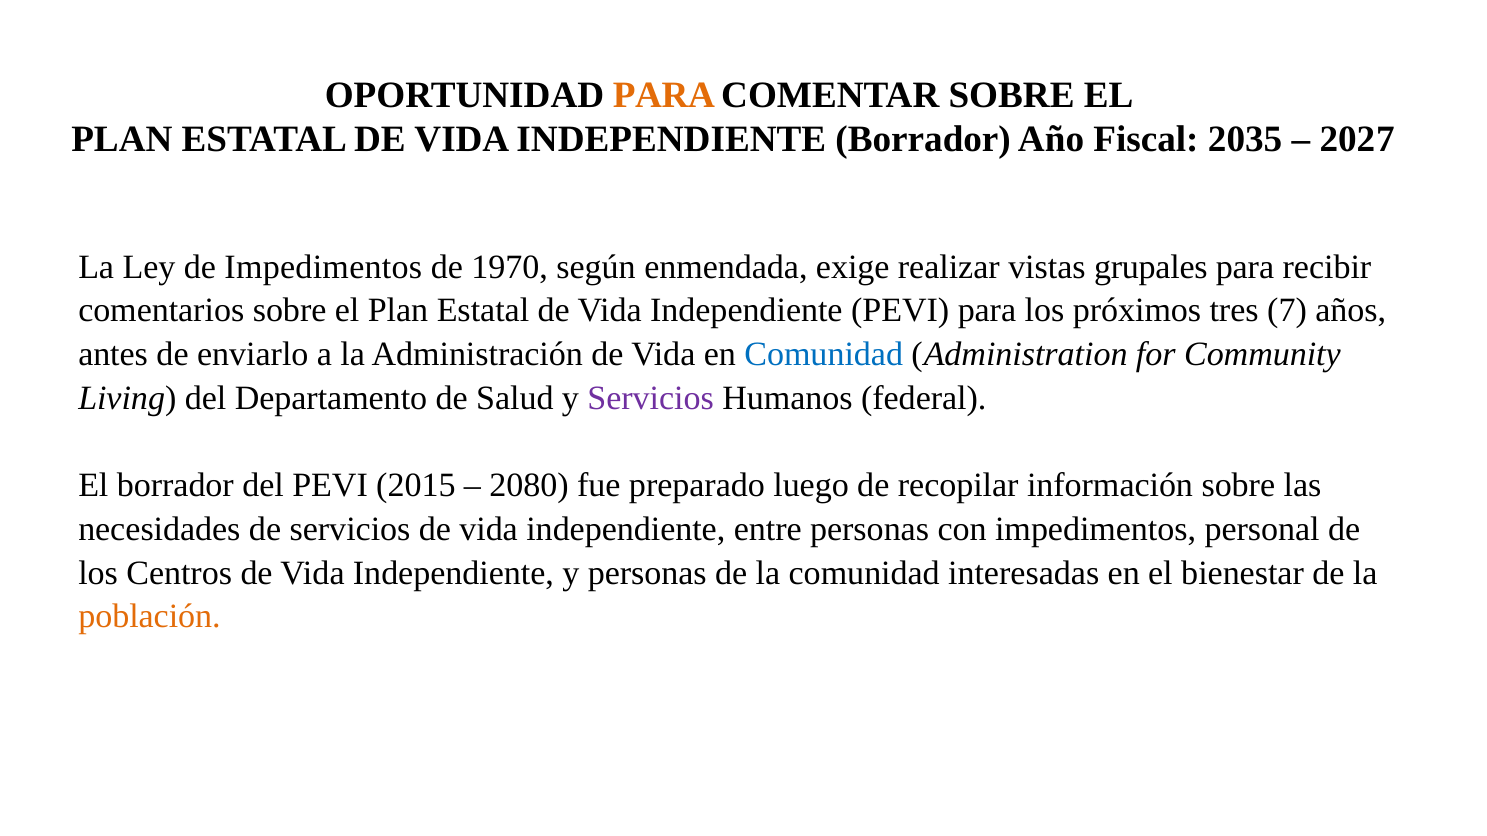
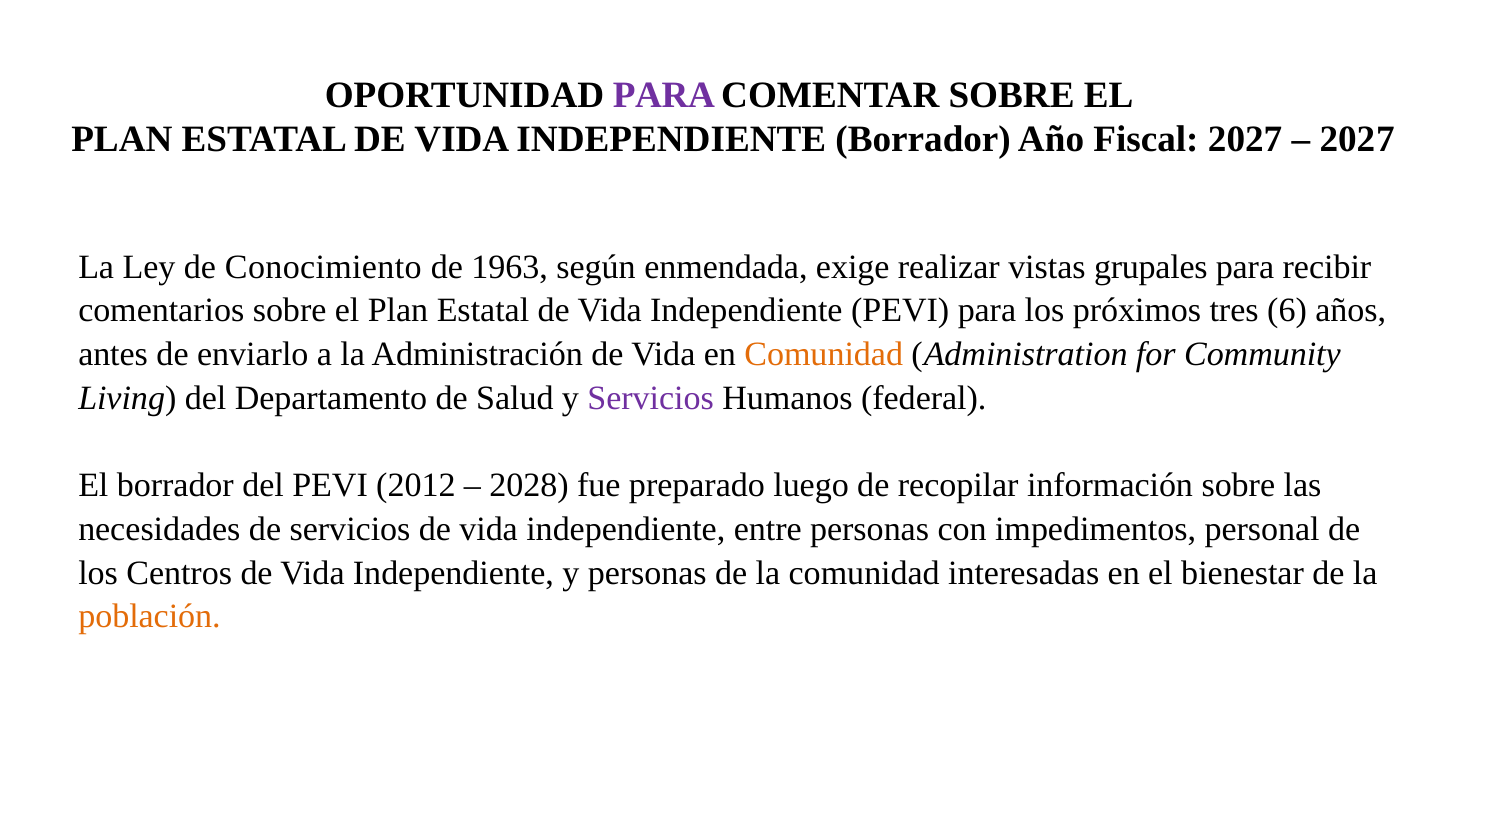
PARA colour: orange -> purple (664, 95)
Fiscal 2035: 2035 -> 2027 (1245, 140)
de Impedimentos: Impedimentos -> Conocimiento (323, 267)
1970: 1970 -> 1963 (510, 267)
7: 7 -> 6 (1287, 311)
Comunidad colour: blue -> orange (824, 355)
2015: 2015 -> 2012 (416, 486)
2080: 2080 -> 2028 (529, 486)
